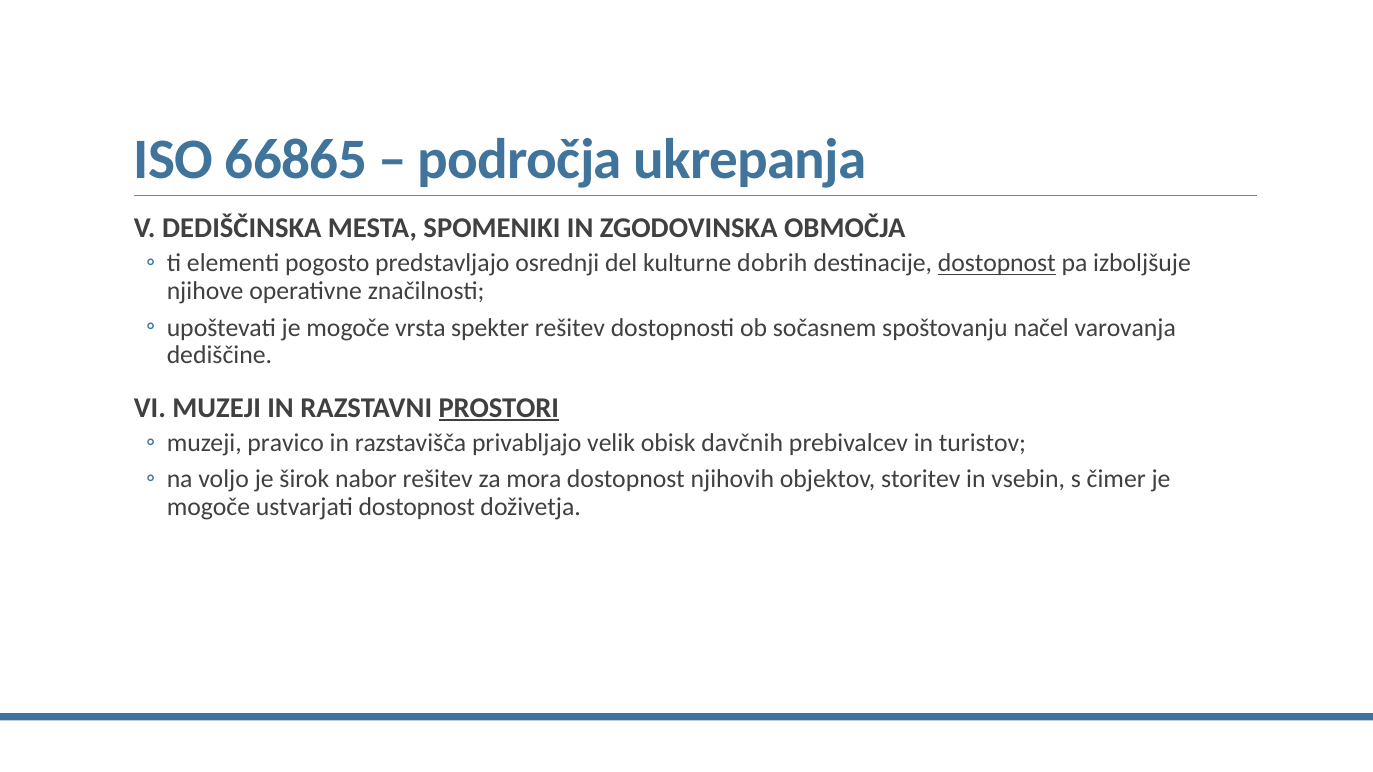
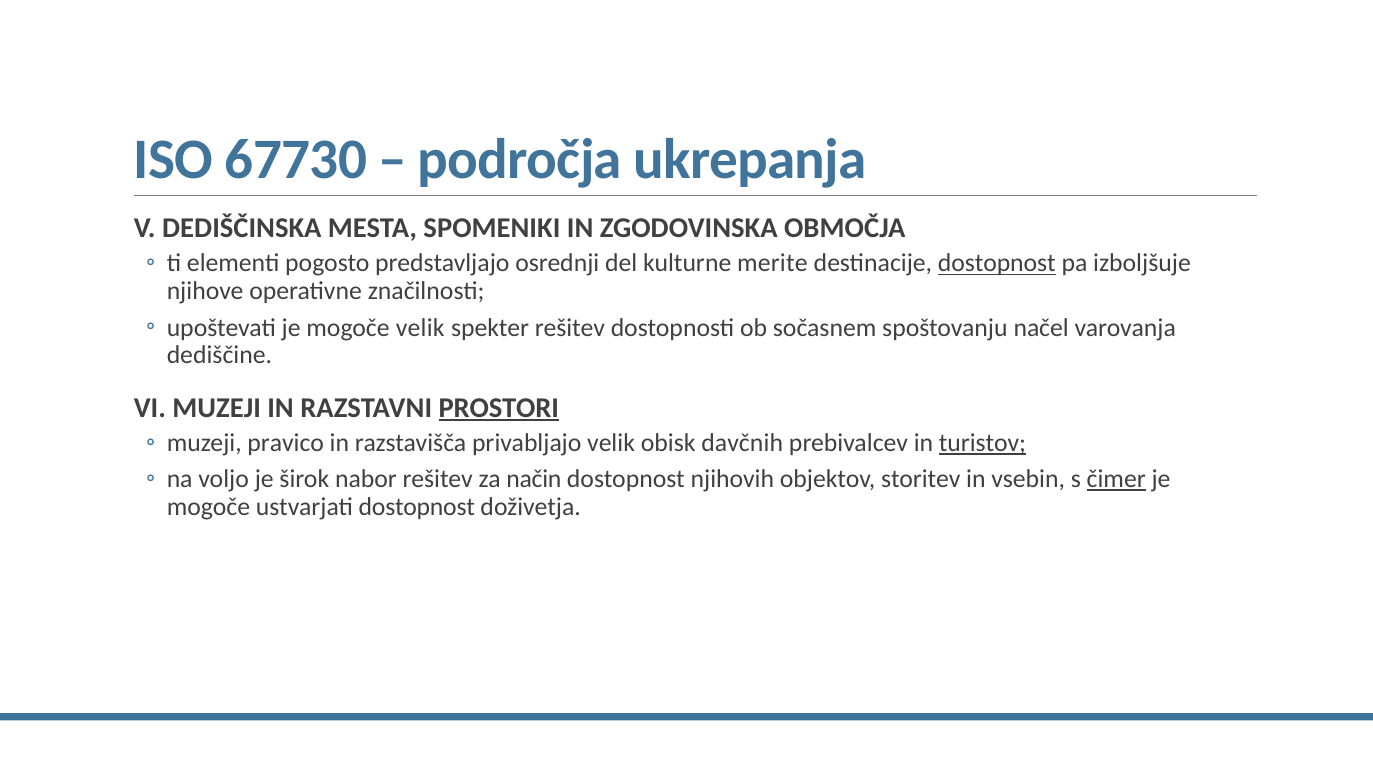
66865: 66865 -> 67730 (296, 160)
dobrih: dobrih -> merite (772, 263)
mogoče vrsta: vrsta -> velik (420, 328)
turistov underline: none -> present (982, 443)
mora: mora -> način (534, 479)
čimer underline: none -> present (1116, 479)
